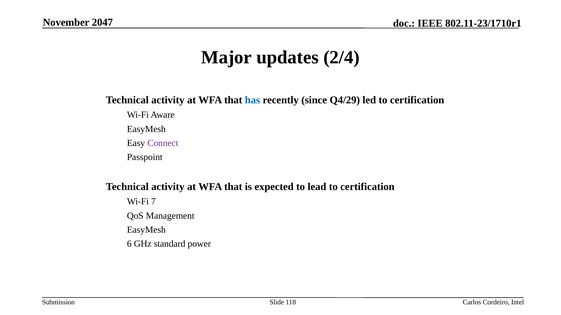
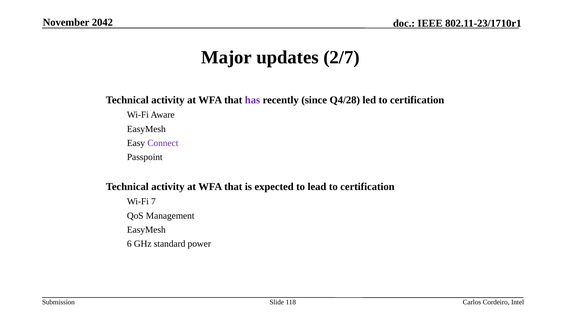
2047: 2047 -> 2042 (102, 22)
2/4: 2/4 -> 2/7 (342, 57)
has colour: blue -> purple (253, 100)
Q4/29: Q4/29 -> Q4/28 (345, 100)
